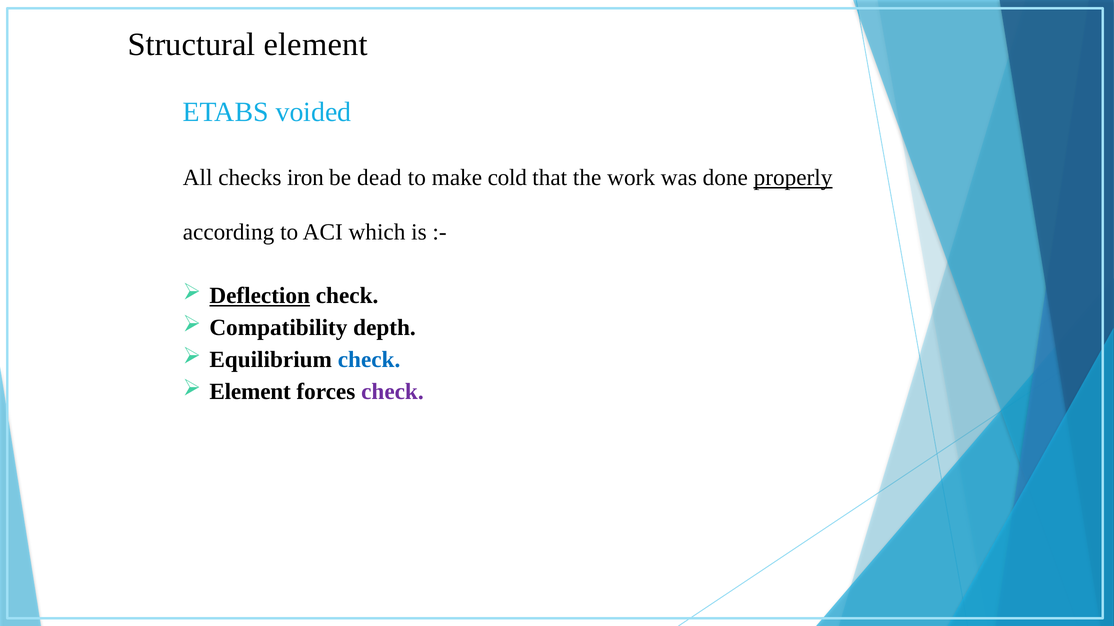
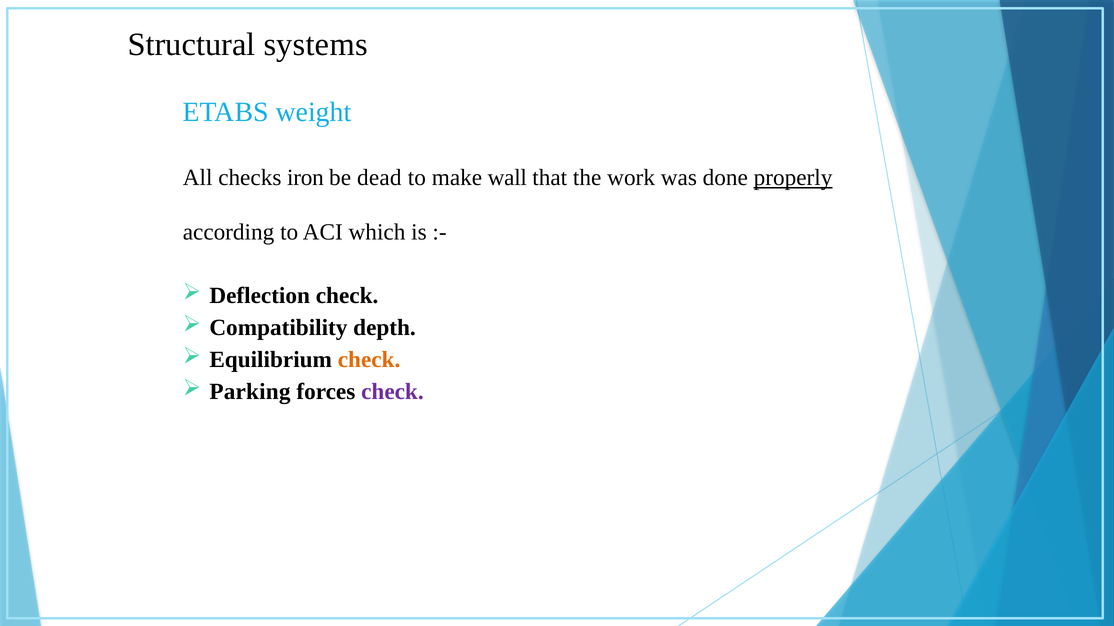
Structural element: element -> systems (316, 45)
voided: voided -> weight (313, 112)
cold: cold -> wall (507, 178)
Deflection underline: present -> none (260, 296)
check colour: blue -> orange (369, 360)
Element: Element -> Parking (250, 392)
